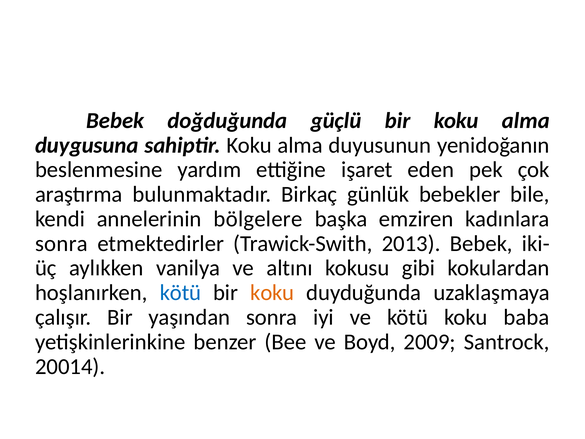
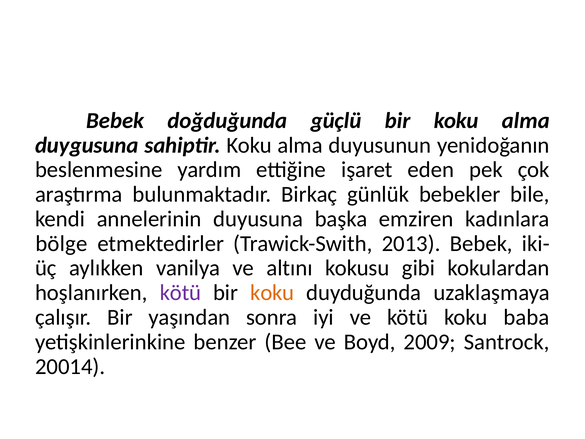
bölgelere: bölgelere -> duyusuna (258, 219)
sonra: sonra -> bölge (61, 243)
kötü colour: blue -> purple (180, 293)
